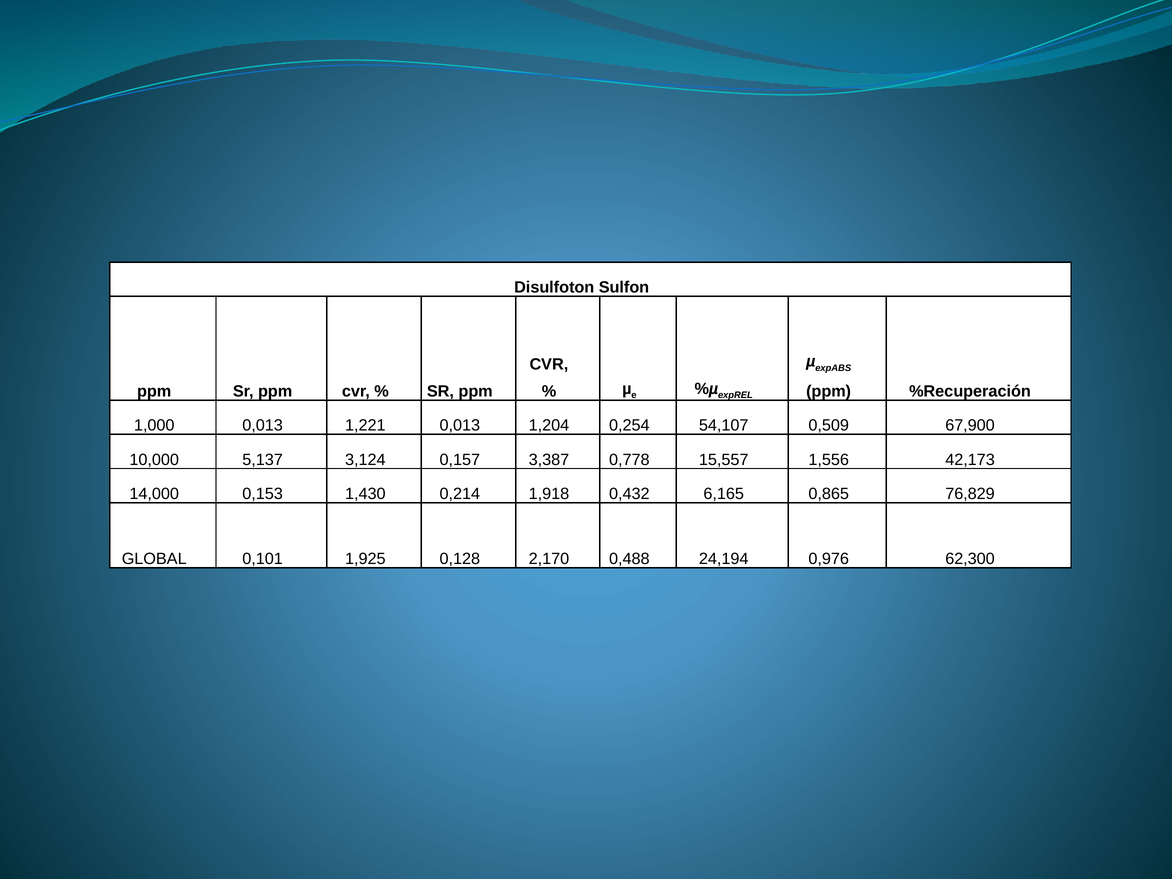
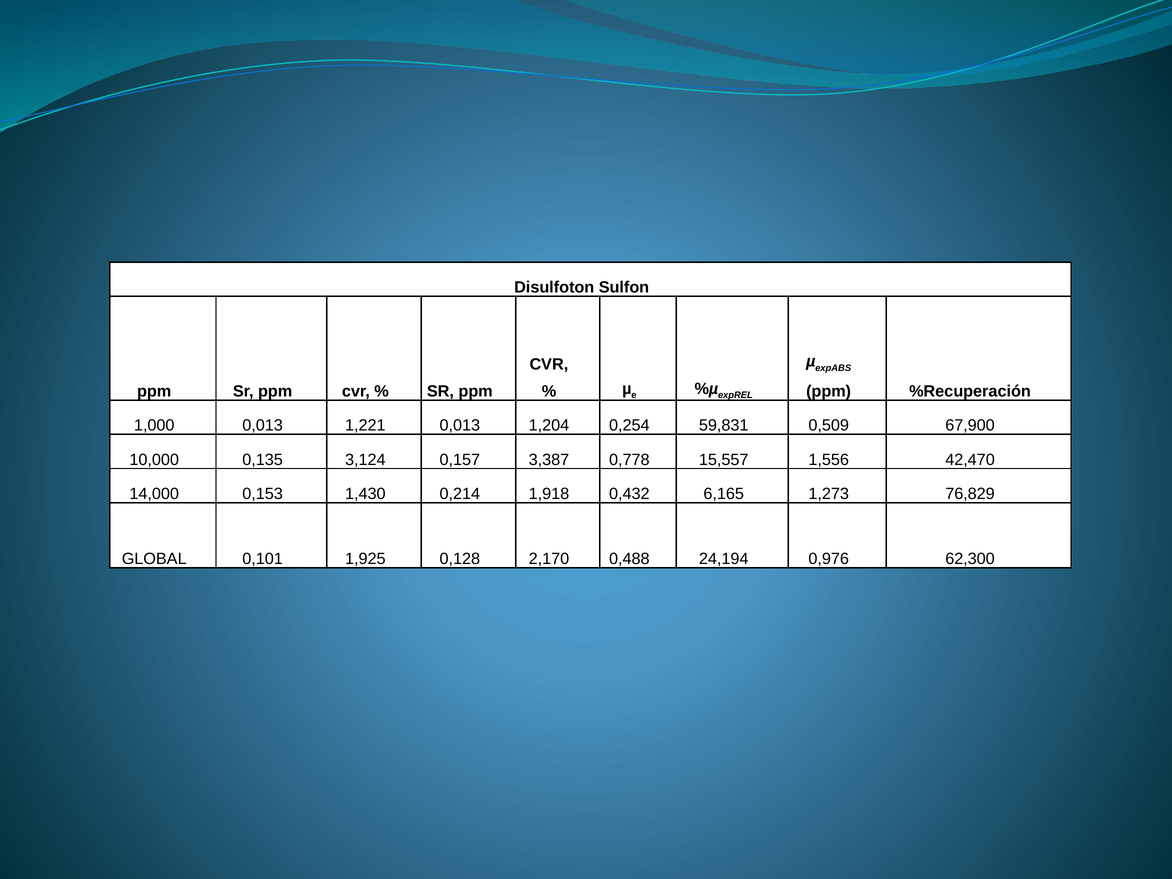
54,107: 54,107 -> 59,831 (724, 426)
5,137: 5,137 -> 0,135 (263, 460)
42,173: 42,173 -> 42,470 (970, 460)
0,865: 0,865 -> 1,273 (829, 494)
